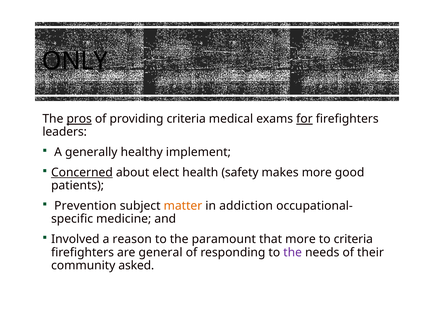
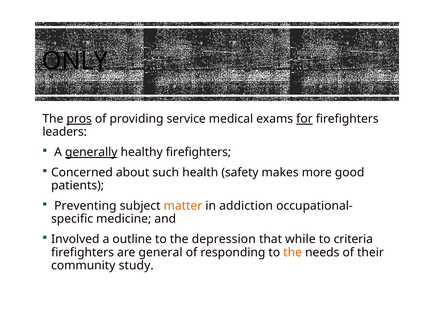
providing criteria: criteria -> service (186, 119)
generally underline: none -> present (91, 152)
healthy implement: implement -> firefighters (198, 152)
Concerned underline: present -> none (82, 172)
elect: elect -> such (166, 172)
Prevention: Prevention -> Preventing (85, 206)
reason: reason -> outline (132, 239)
paramount: paramount -> depression (224, 239)
that more: more -> while (300, 239)
the colour: purple -> orange (293, 252)
asked: asked -> study (136, 265)
